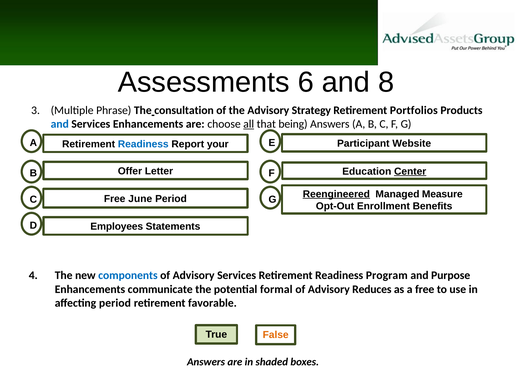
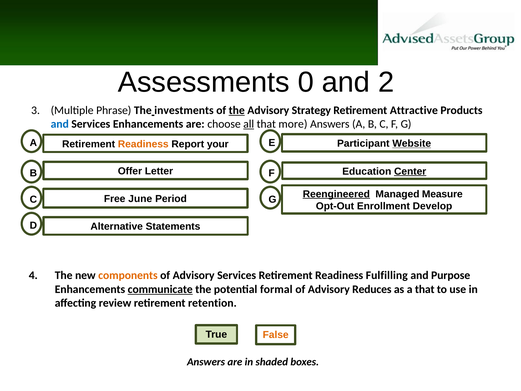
6: 6 -> 0 (306, 82)
8: 8 -> 2 (386, 82)
consultation: consultation -> investments (184, 110)
the underline: none -> present (237, 110)
Portfolios: Portfolios -> Attractive (414, 110)
being: being -> more (293, 124)
Website underline: none -> present (412, 143)
Readiness colour: blue -> orange (143, 144)
Benefits: Benefits -> Develop (432, 206)
Employees: Employees -> Alternative (117, 226)
components colour: blue -> orange (128, 275)
Program: Program -> Fulfilling (387, 275)
communicate underline: none -> present (160, 289)
a free: free -> that (425, 289)
affecting period: period -> review (115, 303)
favorable: favorable -> retention (212, 303)
